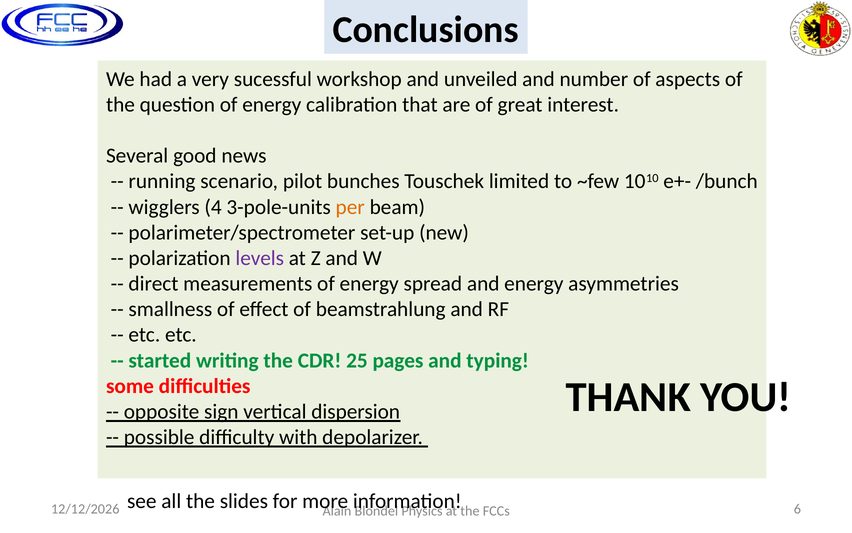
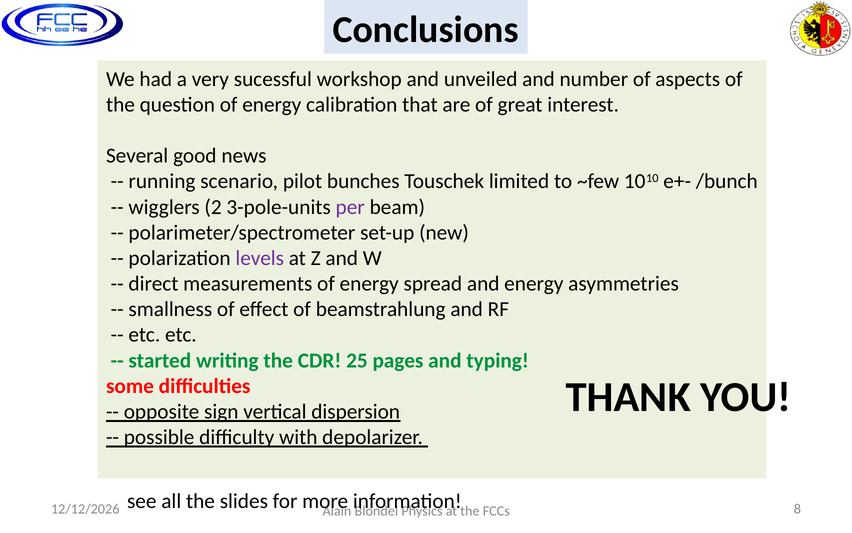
4: 4 -> 2 (213, 207)
per colour: orange -> purple (350, 207)
6: 6 -> 8 (797, 509)
